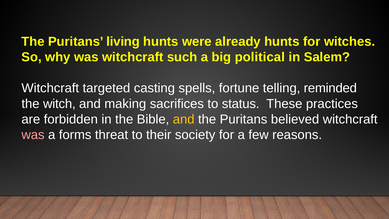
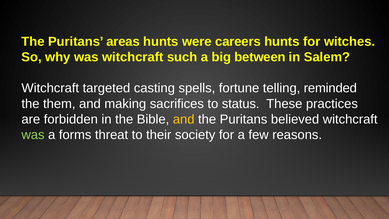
living: living -> areas (123, 41)
already: already -> careers (238, 41)
political: political -> between (260, 57)
witch: witch -> them (59, 104)
was colour: pink -> light green (33, 135)
